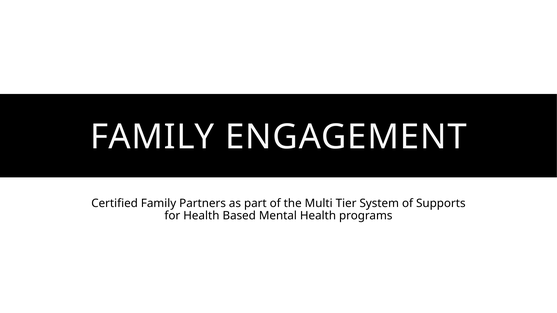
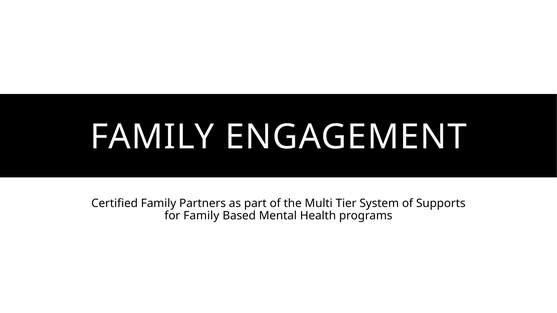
for Health: Health -> Family (201, 216)
